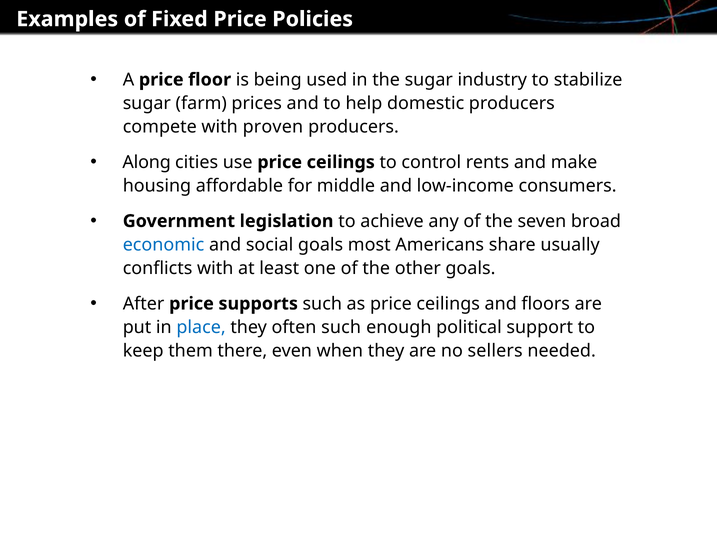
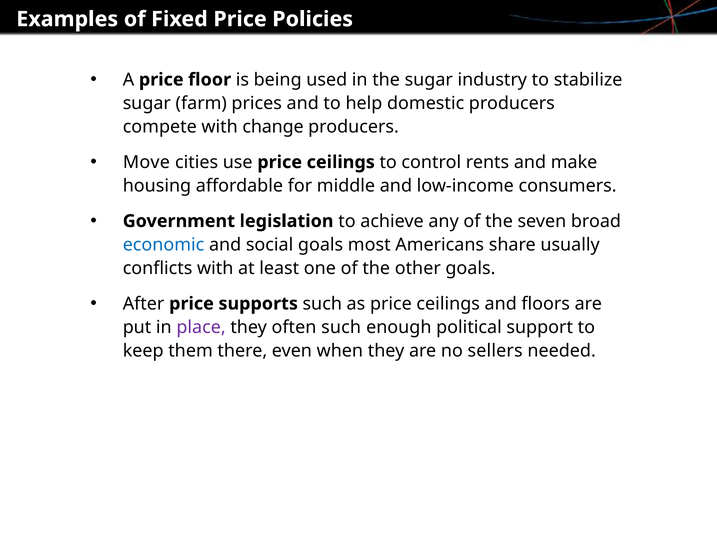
proven: proven -> change (273, 127)
Along: Along -> Move (146, 162)
place colour: blue -> purple (201, 328)
